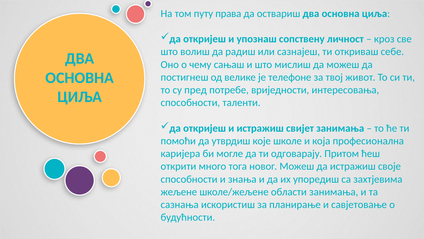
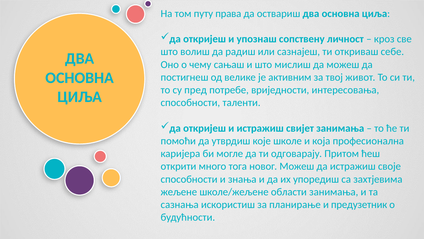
телефоне: телефоне -> активним (290, 77)
савјетовање: савјетовање -> предузетник (359, 204)
